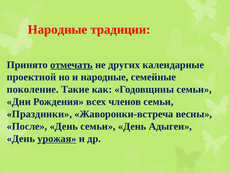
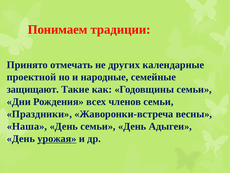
Народные: Народные -> Понимаем (58, 30)
отмечать underline: present -> none (72, 65)
поколение: поколение -> защищают (33, 89)
После: После -> Наша (27, 126)
